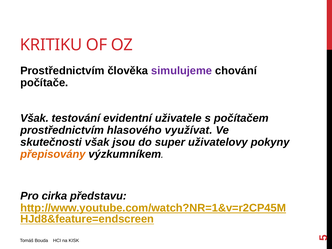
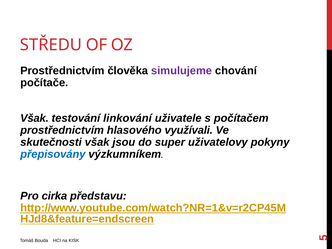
KRITIKU: KRITIKU -> STŘEDU (51, 45)
evidentní: evidentní -> linkování (127, 118)
využívat: využívat -> využívali (189, 130)
přepisovány colour: orange -> blue (53, 154)
